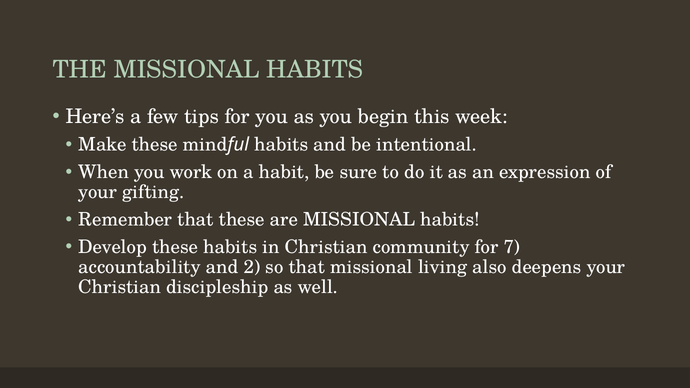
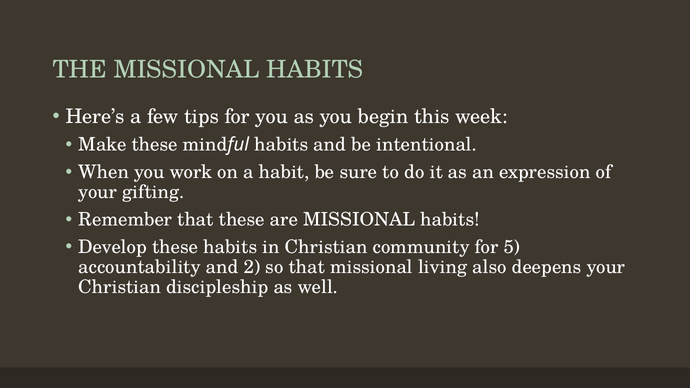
7: 7 -> 5 (512, 247)
